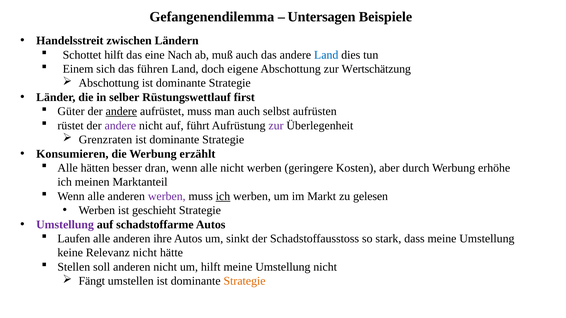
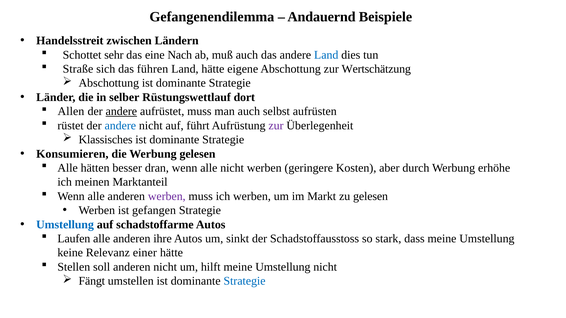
Untersagen: Untersagen -> Andauernd (322, 17)
Schottet hilft: hilft -> sehr (114, 55)
Einem: Einem -> Straße (78, 69)
Land doch: doch -> hätte (213, 69)
first: first -> dort (244, 97)
Güter: Güter -> Allen (71, 112)
andere colour: purple -> blue (120, 126)
Grenzraten: Grenzraten -> Klassisches (106, 140)
Werbung erzählt: erzählt -> gelesen (198, 154)
ich underline: present -> none (223, 196)
geschieht: geschieht -> gefangen (154, 211)
Umstellung colour: purple -> blue (65, 225)
Relevanz nicht: nicht -> einer (145, 253)
Strategie colour: orange -> blue (245, 281)
